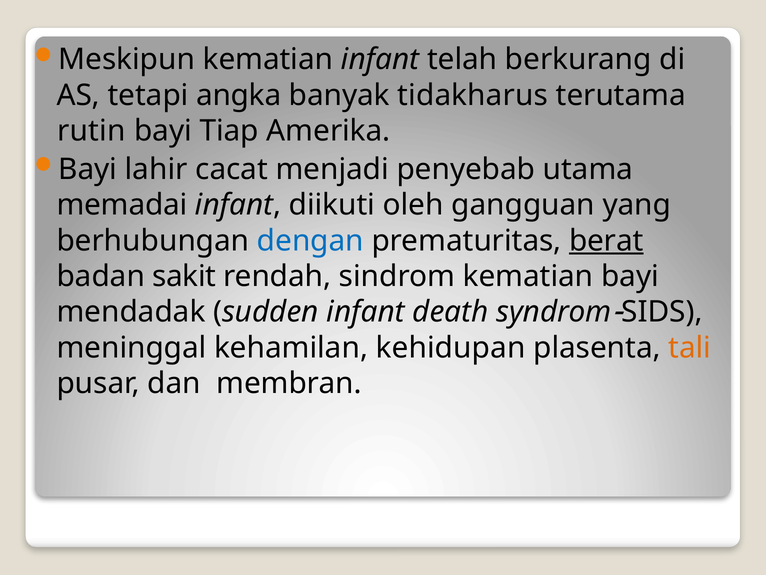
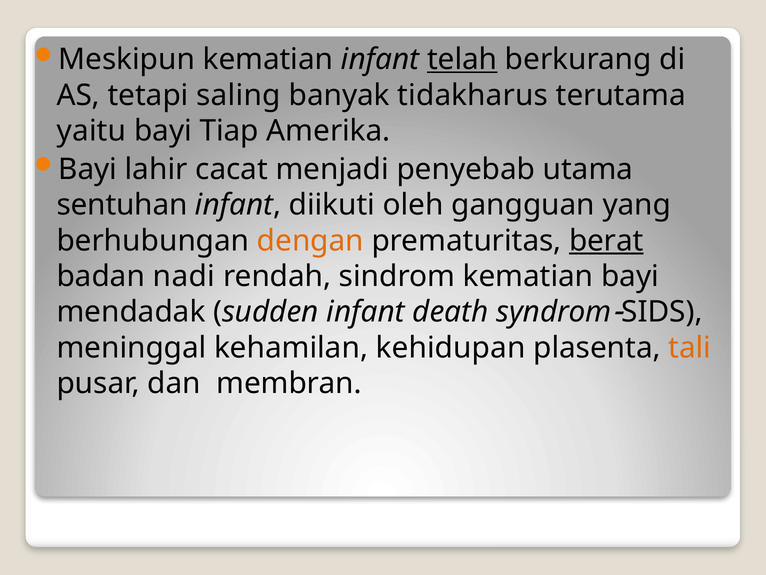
telah underline: none -> present (462, 59)
angka: angka -> saling (238, 95)
rutin: rutin -> yaitu (92, 131)
memadai: memadai -> sentuhan (122, 205)
dengan colour: blue -> orange (310, 241)
sakit: sakit -> nadi (184, 276)
